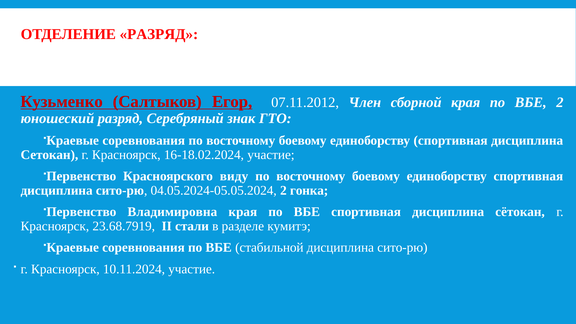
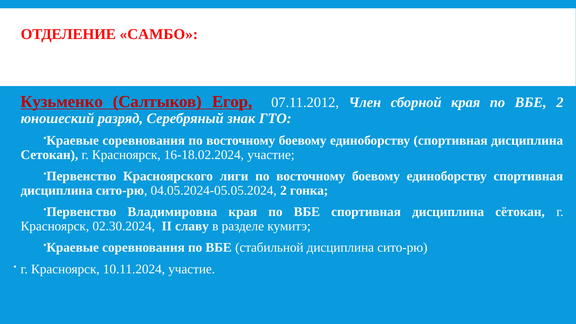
ОТДЕЛЕНИЕ РАЗРЯД: РАЗРЯД -> САМБО (159, 34)
виду: виду -> лиги (234, 176)
23.68.7919: 23.68.7919 -> 02.30.2024 (124, 226)
стали: стали -> славу (192, 226)
